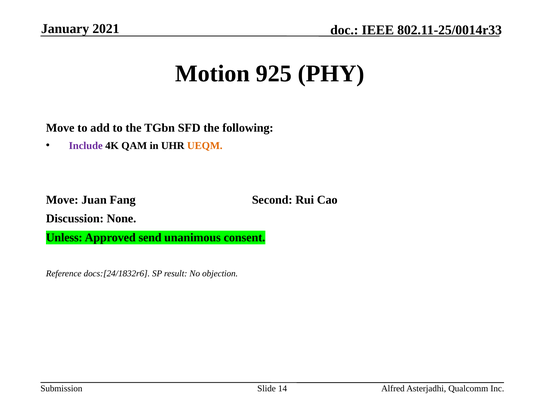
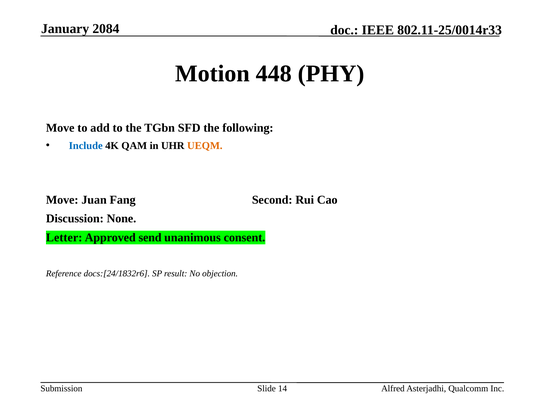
2021: 2021 -> 2084 (106, 29)
925: 925 -> 448 (274, 74)
Include colour: purple -> blue (86, 146)
Unless: Unless -> Letter (64, 238)
